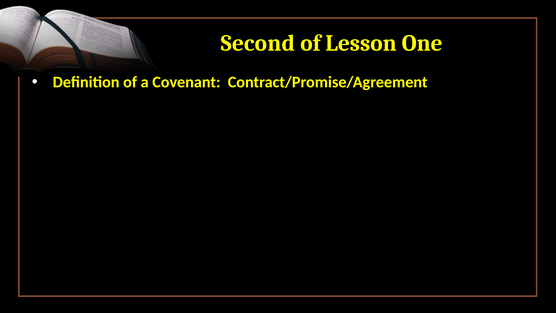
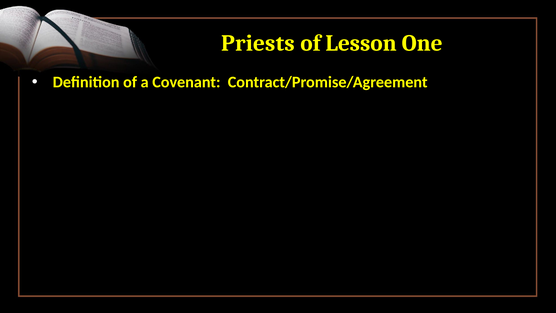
Second: Second -> Priests (258, 43)
